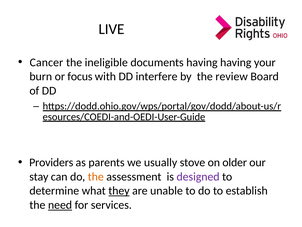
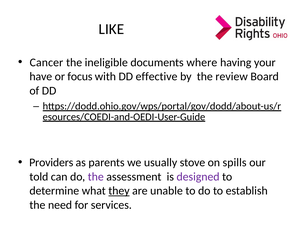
LIVE: LIVE -> LIKE (111, 29)
documents having: having -> where (202, 62)
burn: burn -> have (41, 76)
interfere: interfere -> effective (157, 76)
older: older -> spills (235, 162)
stay: stay -> told (39, 176)
the colour: orange -> purple (96, 176)
need underline: present -> none (60, 205)
